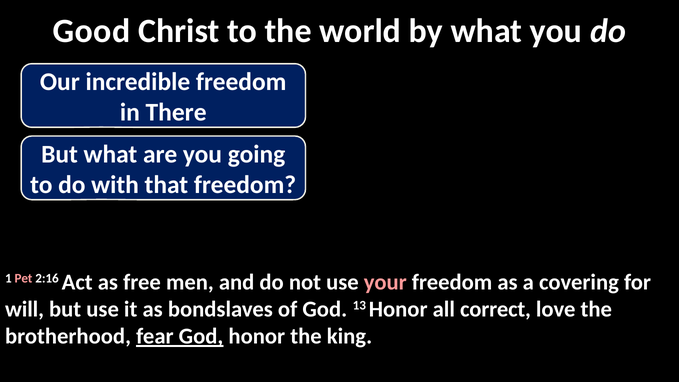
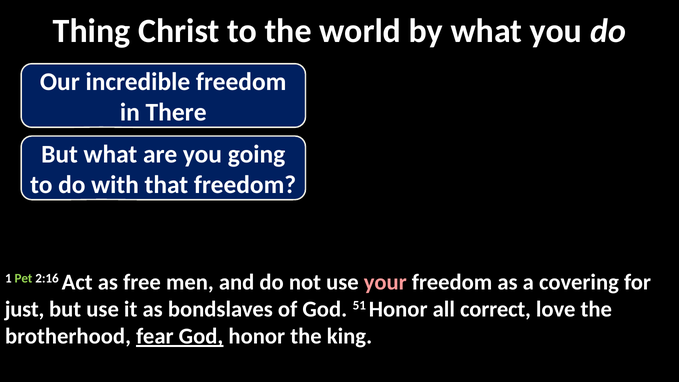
Good: Good -> Thing (92, 31)
Pet colour: pink -> light green (23, 278)
will: will -> just (25, 309)
13: 13 -> 51 (359, 306)
